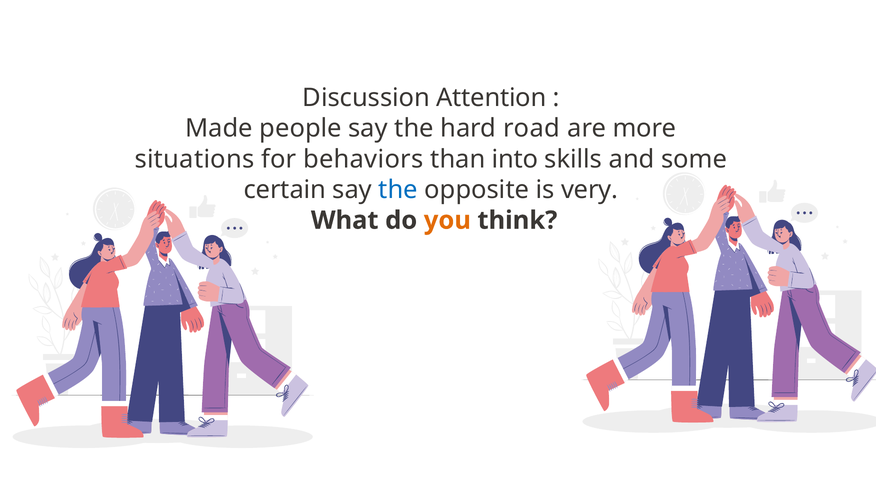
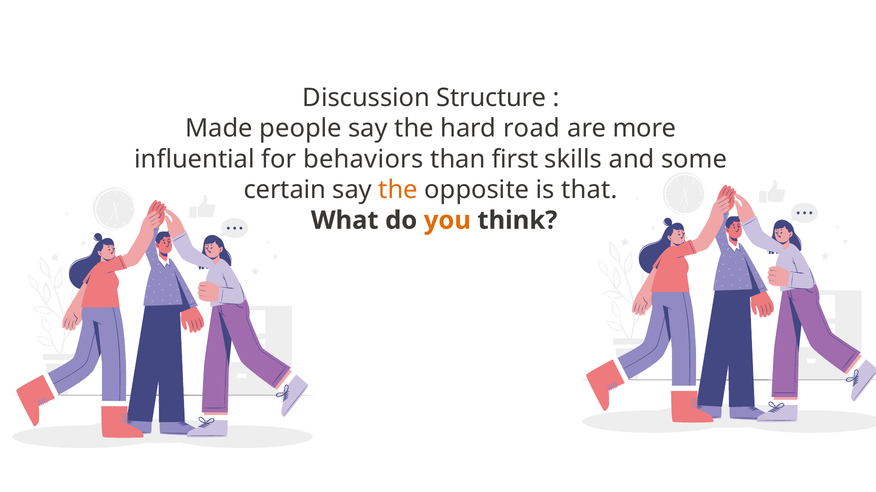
Attention: Attention -> Structure (491, 98)
situations: situations -> influential (195, 159)
into: into -> first (515, 159)
the colour: blue -> orange (398, 190)
very: very -> that (589, 190)
